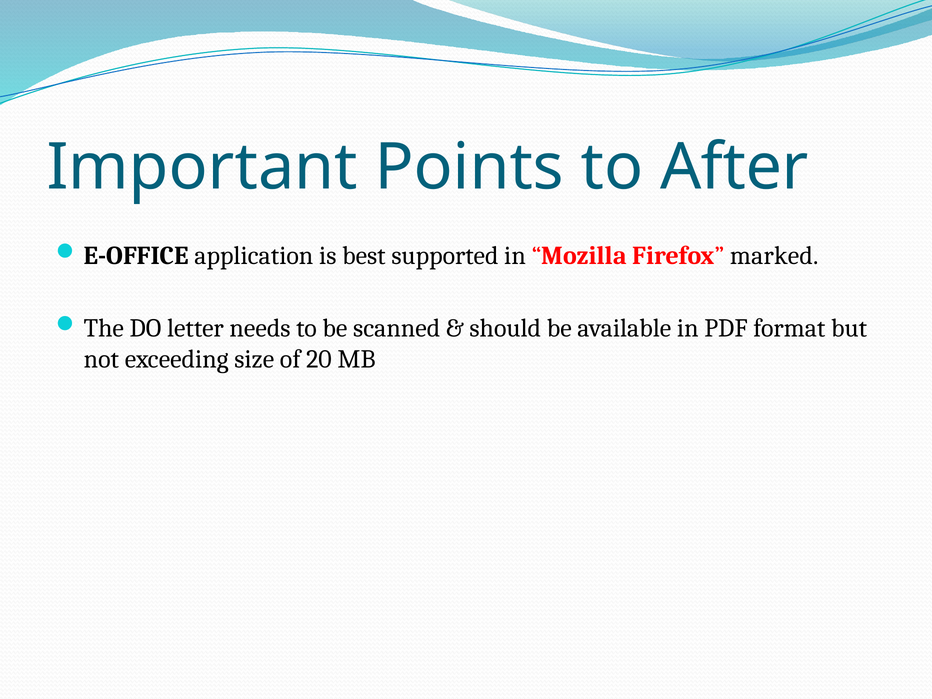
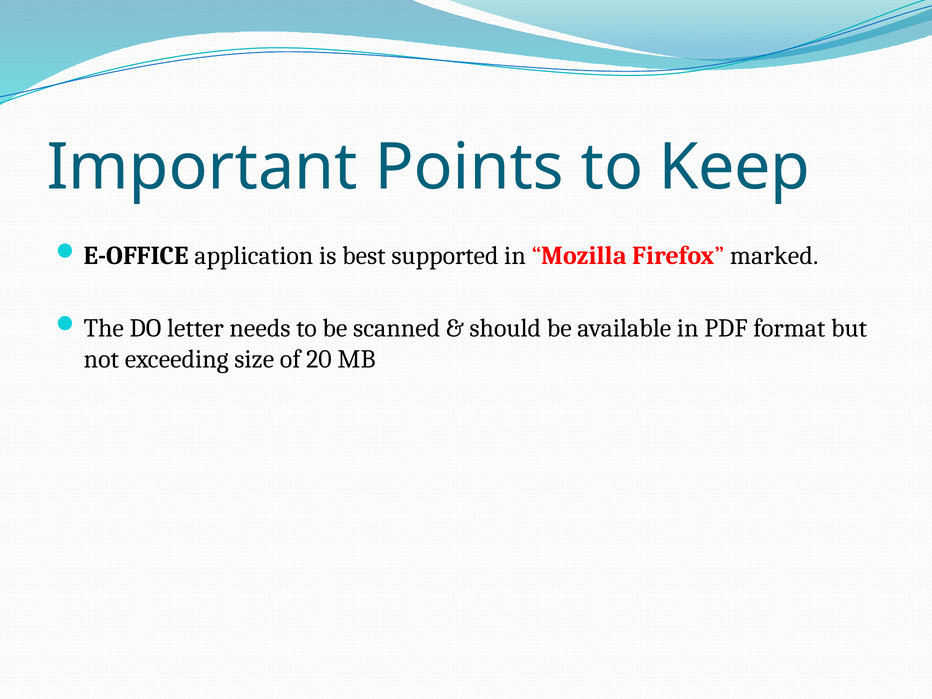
After: After -> Keep (734, 168)
